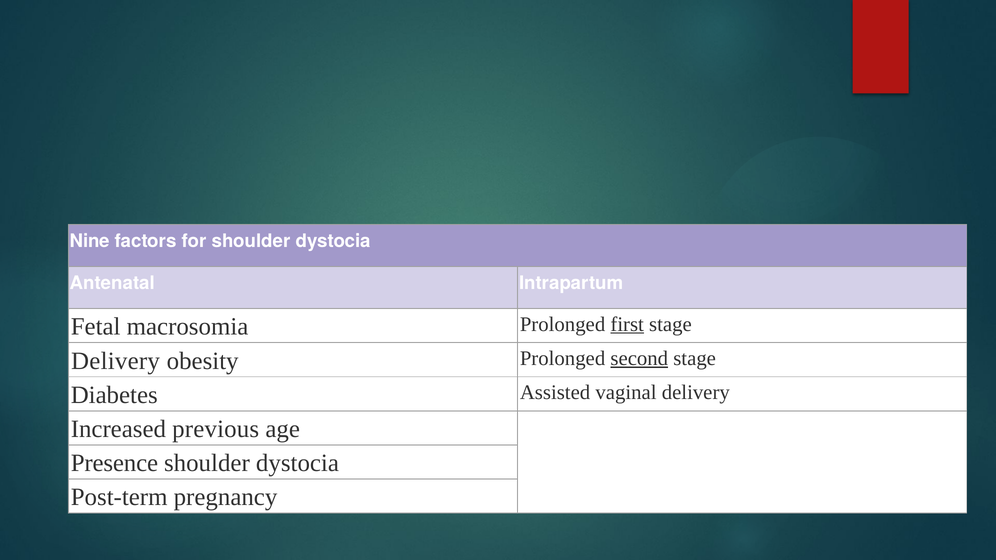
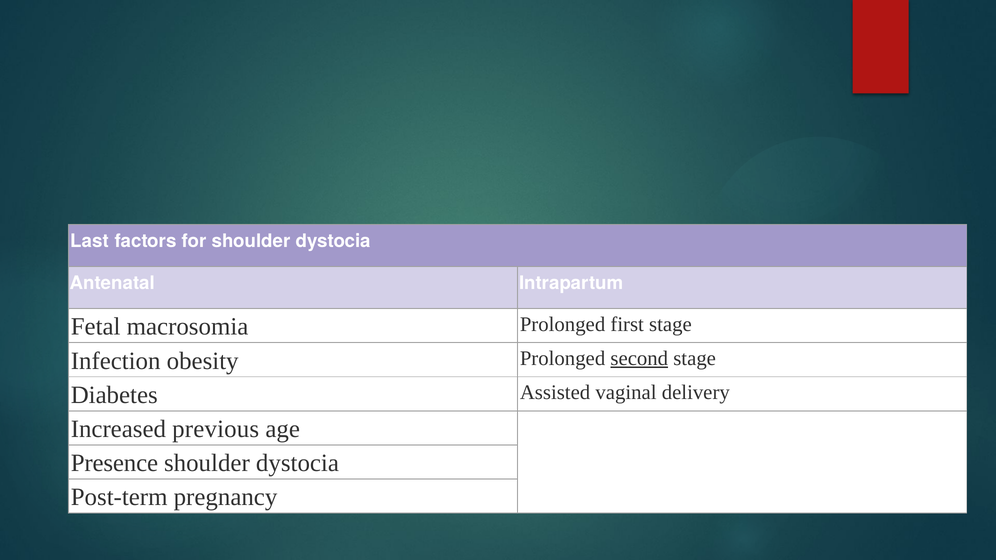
Nine: Nine -> Last (90, 241)
first underline: present -> none (627, 324)
Delivery: Delivery -> Infection (116, 361)
